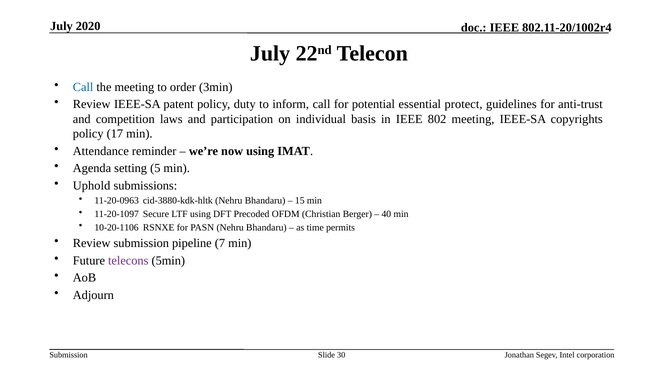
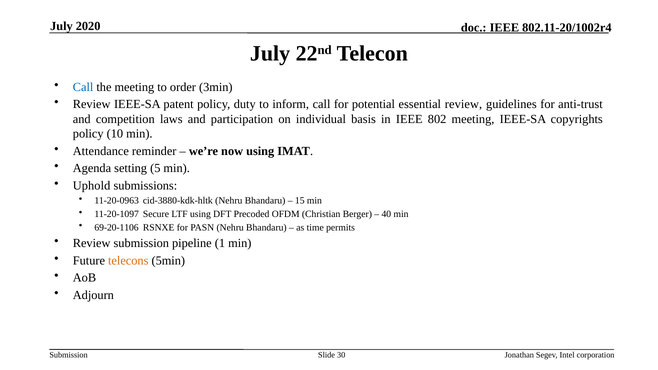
essential protect: protect -> review (464, 104)
17: 17 -> 10 (115, 134)
10-20-1106: 10-20-1106 -> 69-20-1106 (117, 227)
7: 7 -> 1 (220, 243)
telecons colour: purple -> orange (128, 261)
